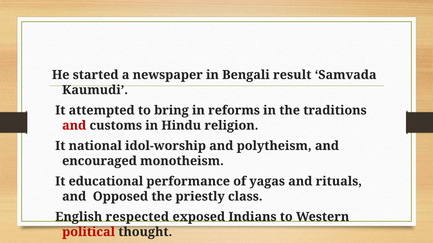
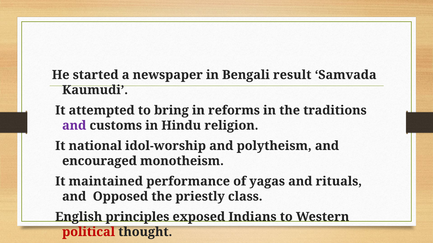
and colour: red -> purple (74, 126)
educational: educational -> maintained (106, 182)
respected: respected -> principles (137, 217)
